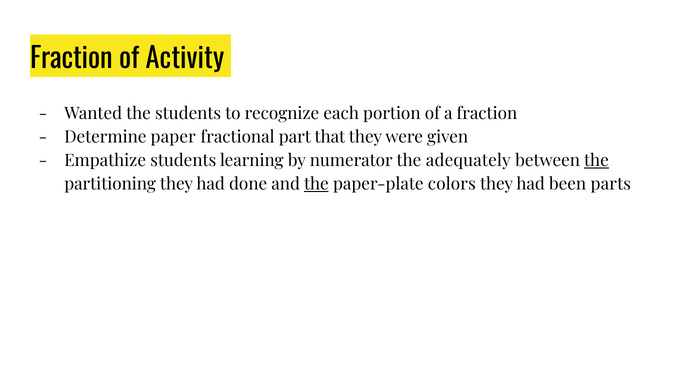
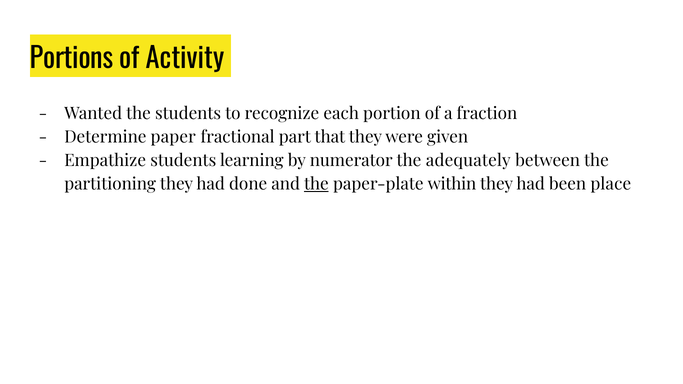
Fraction: Fraction -> Portions (72, 59)
the underline: present -> none (596, 161)
colors: colors -> within (452, 184)
parts: parts -> place (611, 184)
